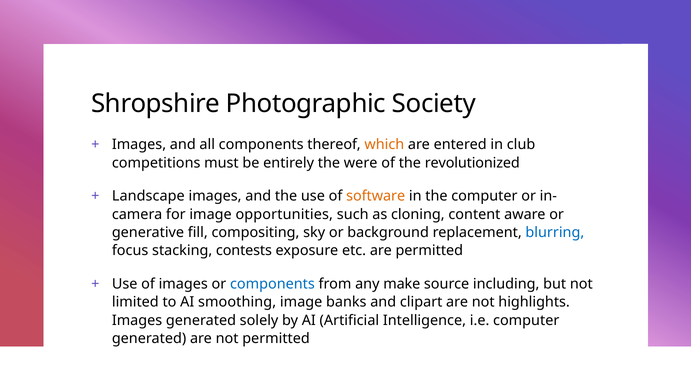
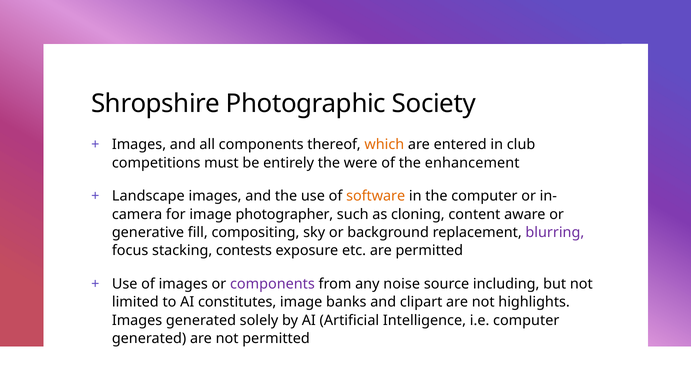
revolutionized: revolutionized -> enhancement (472, 163)
opportunities: opportunities -> photographer (284, 214)
blurring colour: blue -> purple (555, 232)
components colour: blue -> purple (272, 284)
make: make -> noise (402, 284)
smoothing: smoothing -> constitutes (237, 302)
